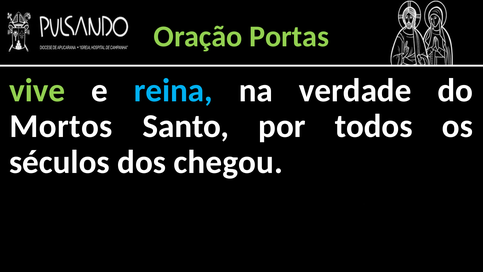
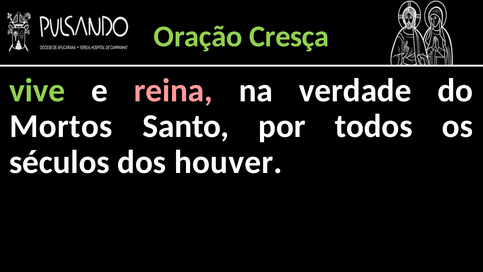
Portas: Portas -> Cresça (289, 37)
reina colour: light blue -> pink (173, 90)
chegou: chegou -> houver (228, 162)
